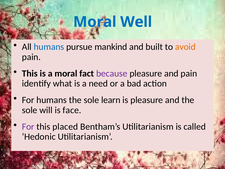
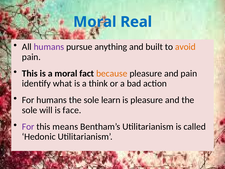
Well: Well -> Real (136, 22)
humans colour: blue -> purple (49, 47)
mankind: mankind -> anything (111, 47)
because colour: purple -> orange (112, 73)
need: need -> think (98, 83)
placed: placed -> means (65, 126)
